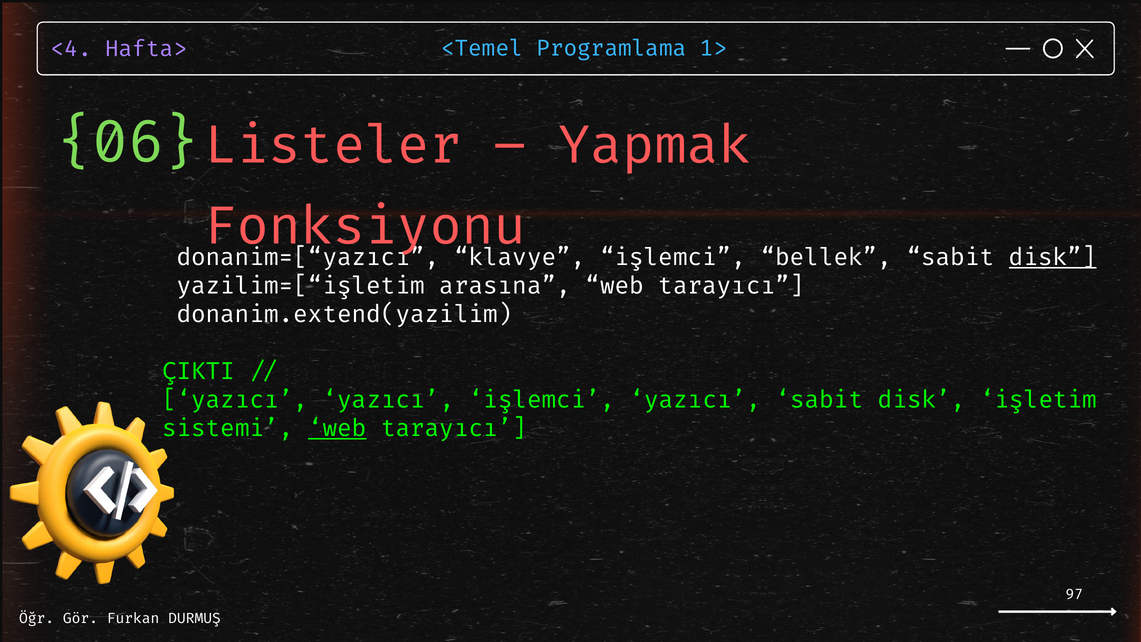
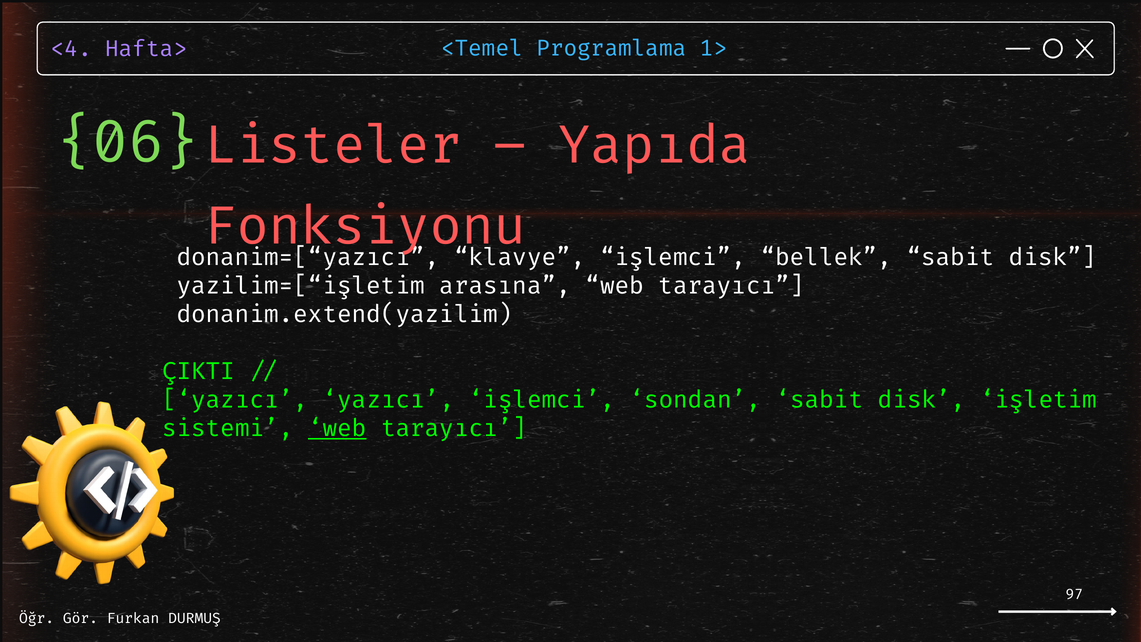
Yapmak: Yapmak -> Yapıda (655, 145)
disk underline: present -> none (1053, 257)
işlemci yazıcı: yazıcı -> sondan (695, 400)
